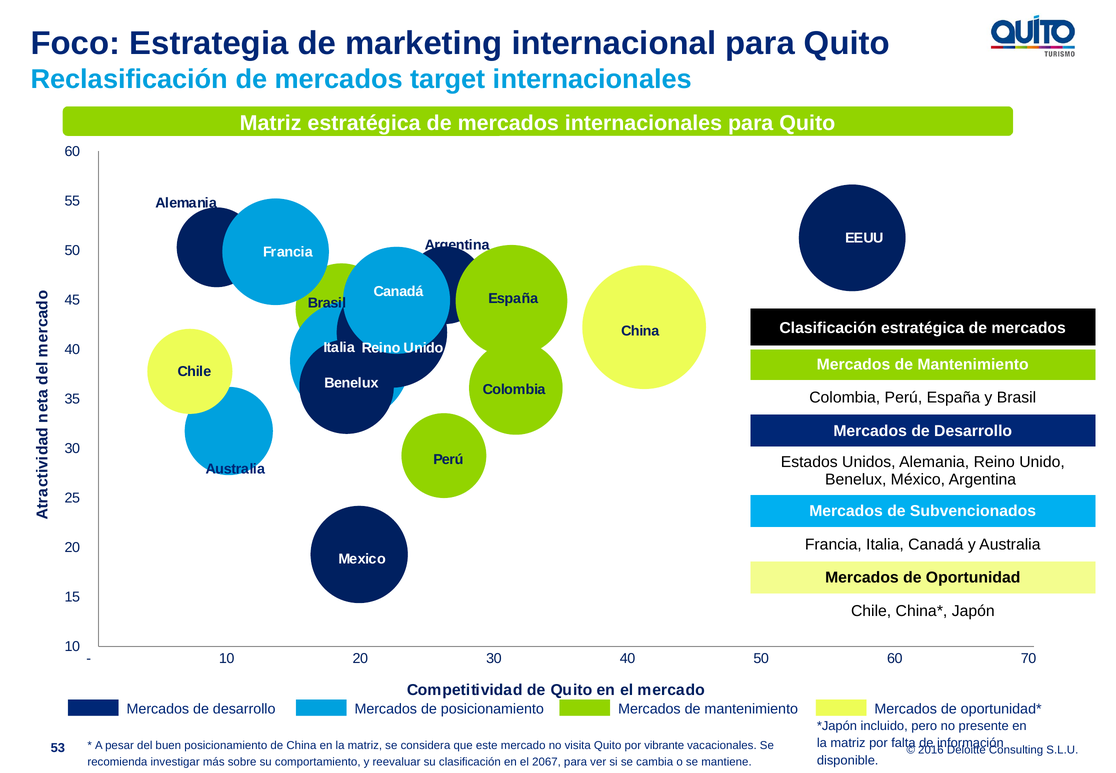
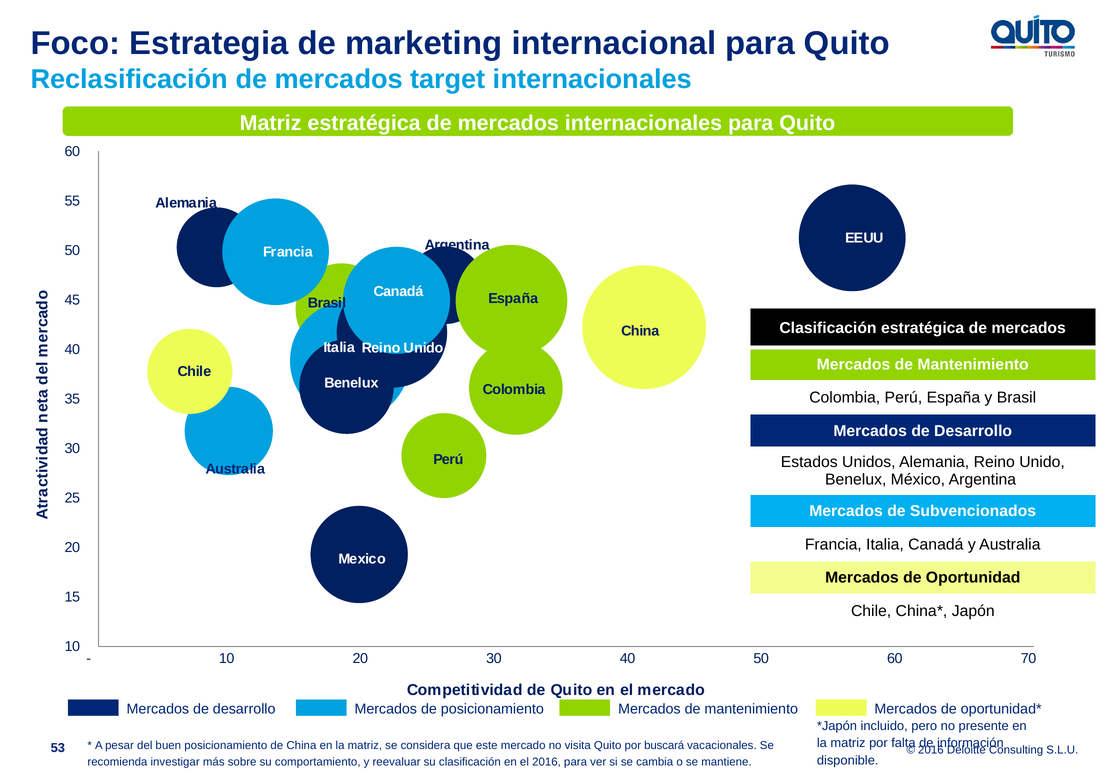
vibrante: vibrante -> buscará (664, 745)
el 2067: 2067 -> 2016 (546, 761)
